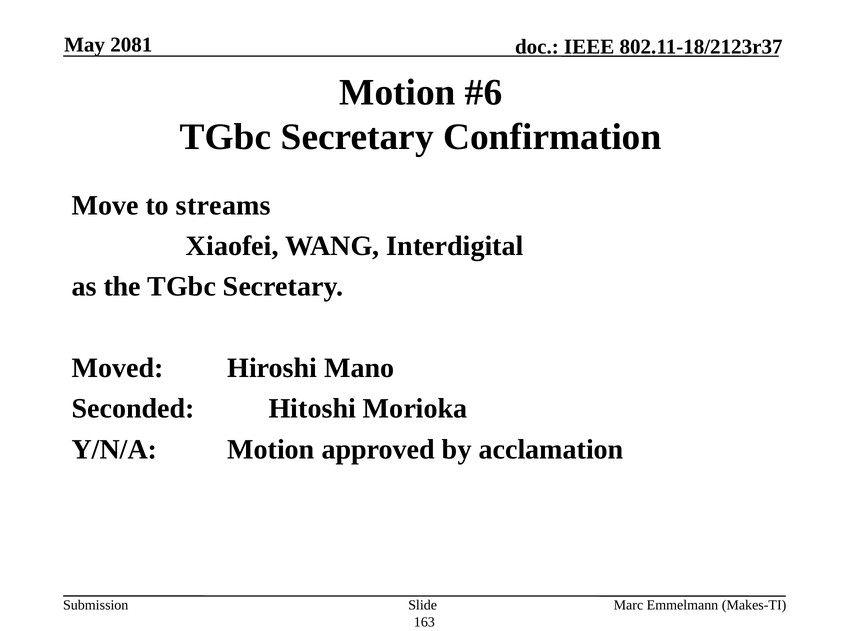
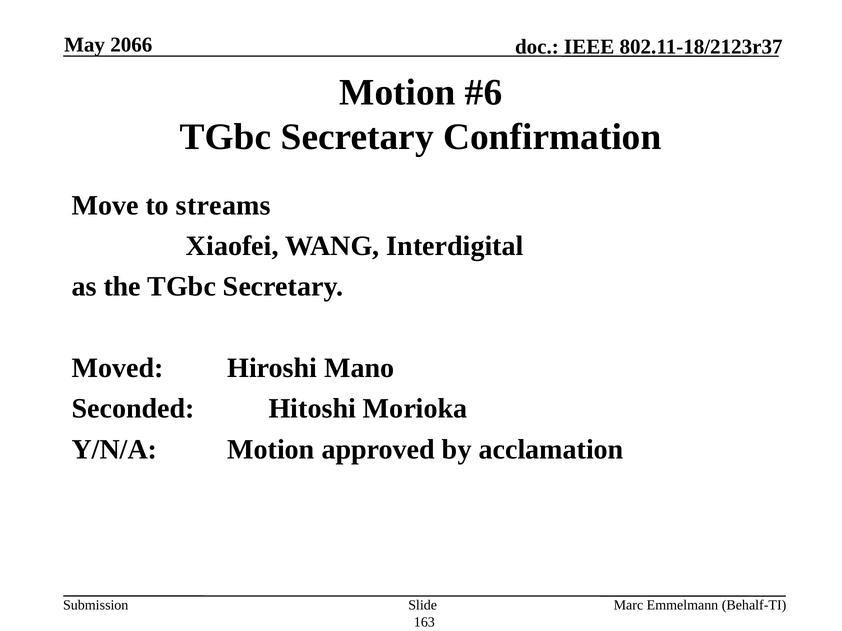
2081: 2081 -> 2066 (131, 45)
Makes-TI: Makes-TI -> Behalf-TI (754, 606)
